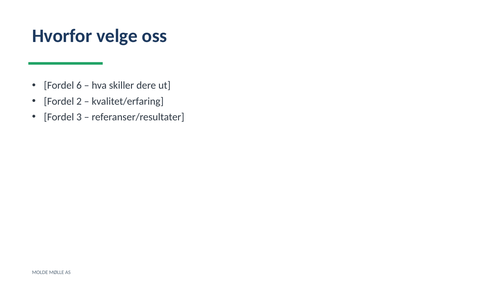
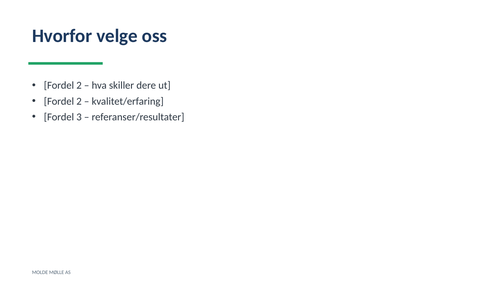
6: 6 -> 2 (79, 85)
